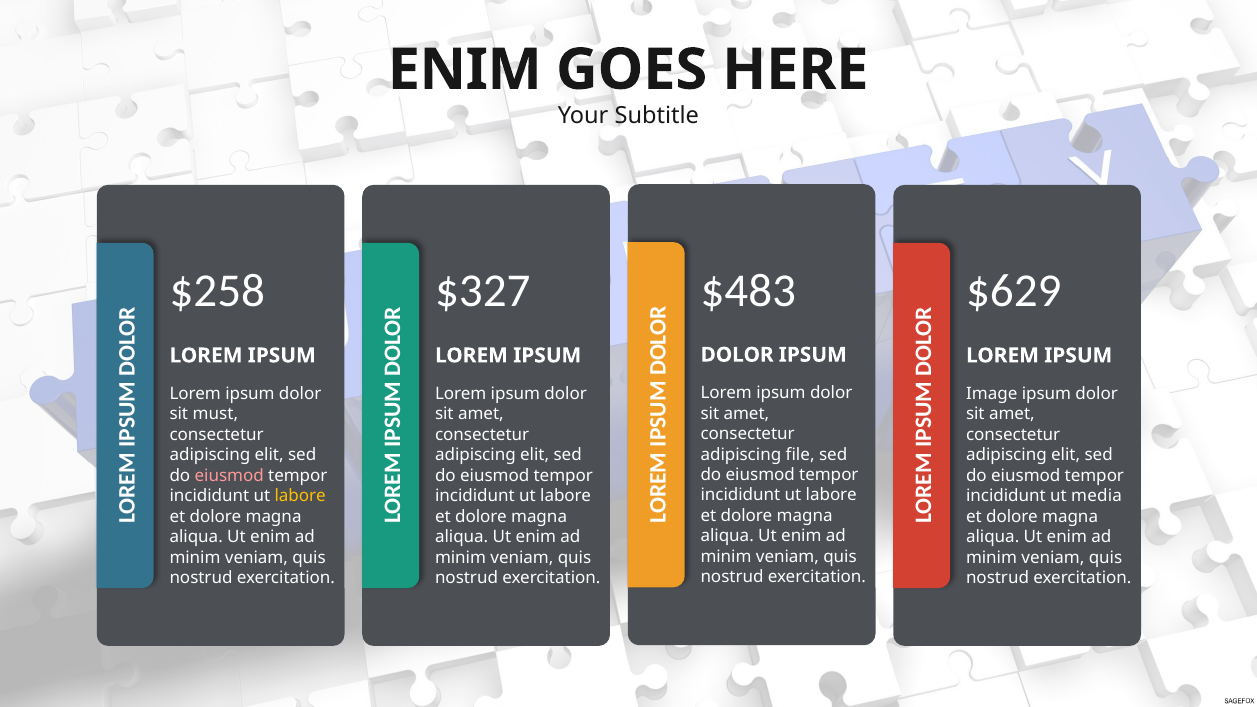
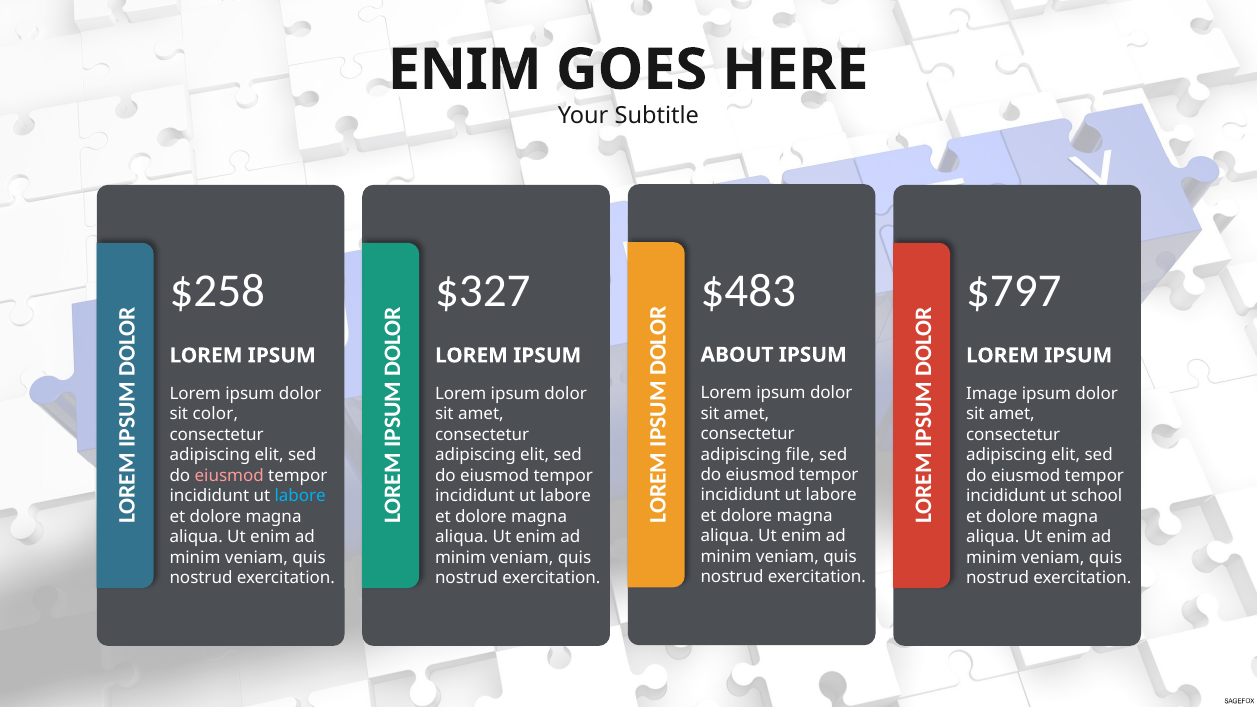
$629: $629 -> $797 (1014, 291)
DOLOR: DOLOR -> ABOUT (737, 355)
must: must -> color (215, 414)
labore colour: yellow -> light blue (300, 496)
media: media -> school (1097, 496)
